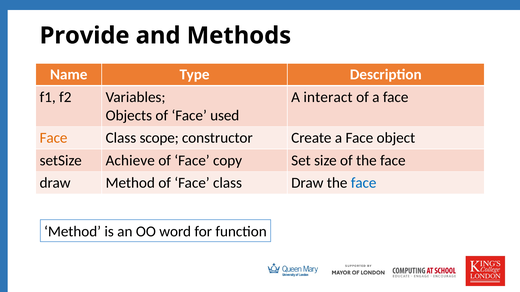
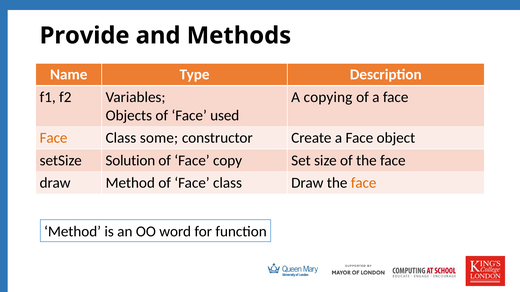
interact: interact -> copying (328, 97)
scope: scope -> some (159, 138)
Achieve: Achieve -> Solution (130, 161)
face colour: blue -> orange (364, 183)
